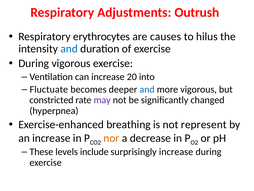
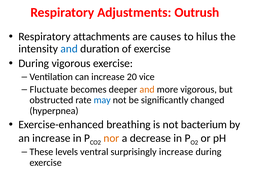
erythrocytes: erythrocytes -> attachments (102, 36)
into: into -> vice (147, 77)
and colour: blue -> orange (147, 89)
constricted: constricted -> obstructed (51, 100)
may colour: purple -> blue (102, 100)
represent: represent -> bacterium (204, 124)
include: include -> ventral (94, 152)
